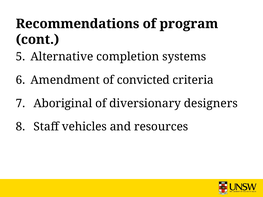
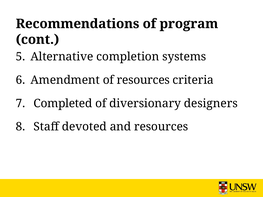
of convicted: convicted -> resources (143, 80)
Aboriginal: Aboriginal -> Completed (63, 104)
vehicles: vehicles -> devoted (84, 127)
